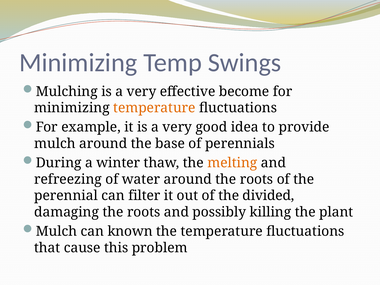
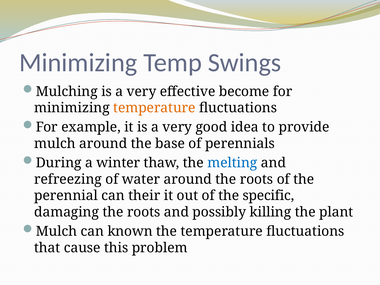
melting colour: orange -> blue (232, 163)
filter: filter -> their (144, 196)
divided: divided -> specific (268, 196)
